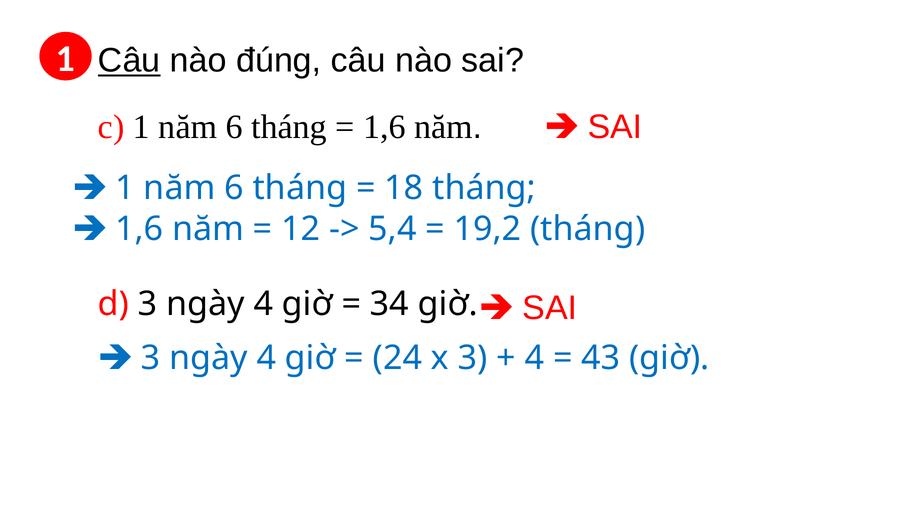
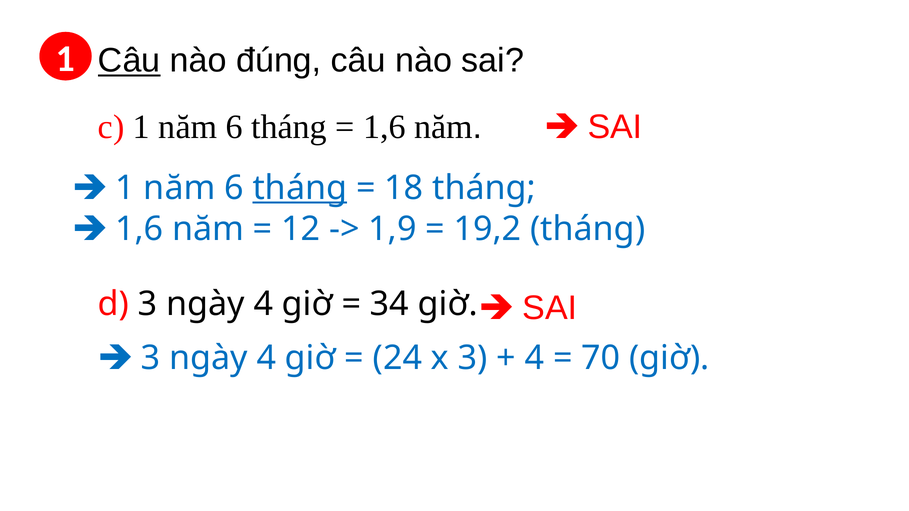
tháng underline: none -> present (300, 188)
5,4: 5,4 -> 1,9 (392, 229)
43: 43 -> 70 (601, 358)
